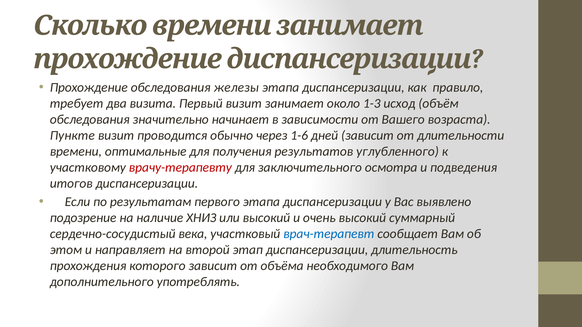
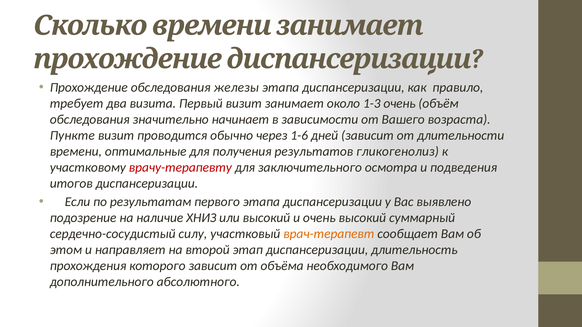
1-3 исход: исход -> очень (399, 104)
углубленного: углубленного -> гликогенолиз (397, 152)
века: века -> силу (193, 234)
врач-терапевт colour: blue -> orange (329, 234)
употреблять: употреблять -> абсолютного (198, 282)
